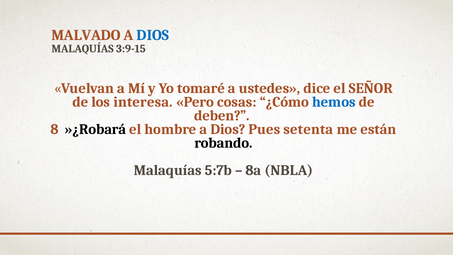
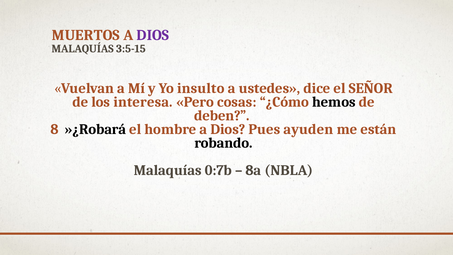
MALVADO: MALVADO -> MUERTOS (86, 35)
DIOS colour: blue -> purple (153, 35)
3:9-15: 3:9-15 -> 3:5-15 (131, 49)
tomaré: tomaré -> insulto (201, 88)
hemos colour: blue -> black (334, 102)
setenta: setenta -> ayuden (308, 129)
5:7b: 5:7b -> 0:7b (218, 170)
